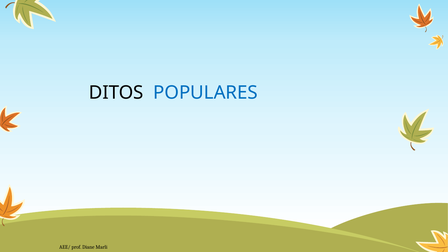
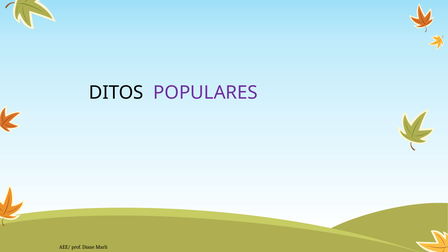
POPULARES colour: blue -> purple (206, 93)
